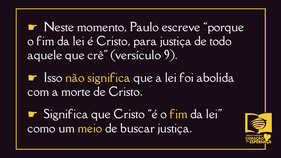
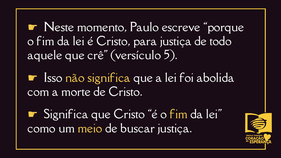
9: 9 -> 5 (171, 56)
